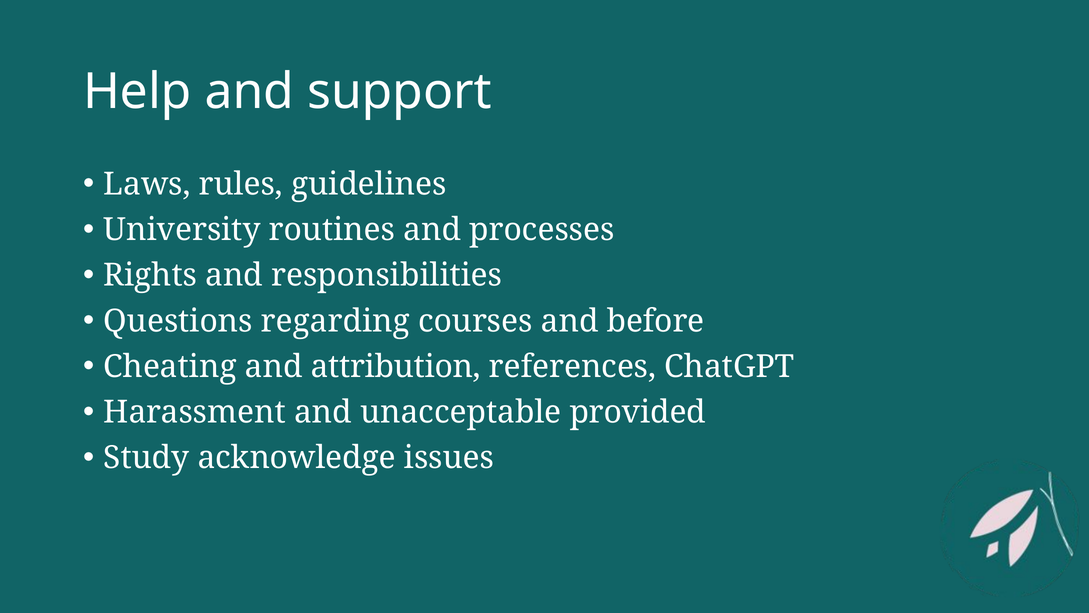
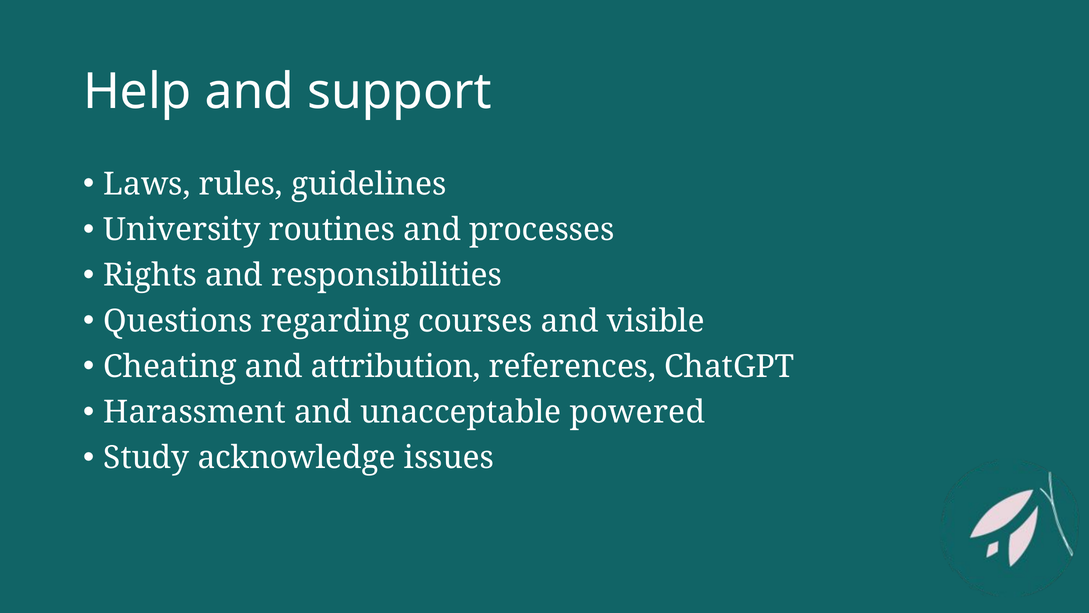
before: before -> visible (656, 321)
provided: provided -> powered (638, 412)
